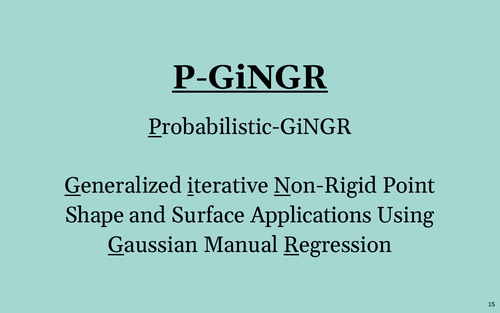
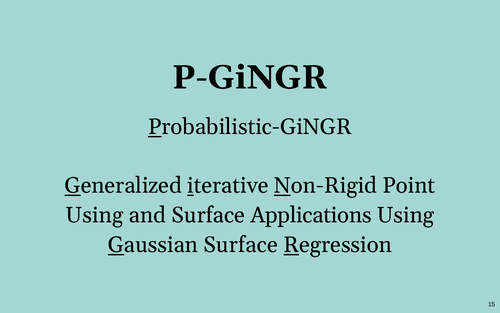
P-GiNGR underline: present -> none (250, 77)
Shape: Shape -> Using (94, 215)
Gaussian Manual: Manual -> Surface (241, 244)
